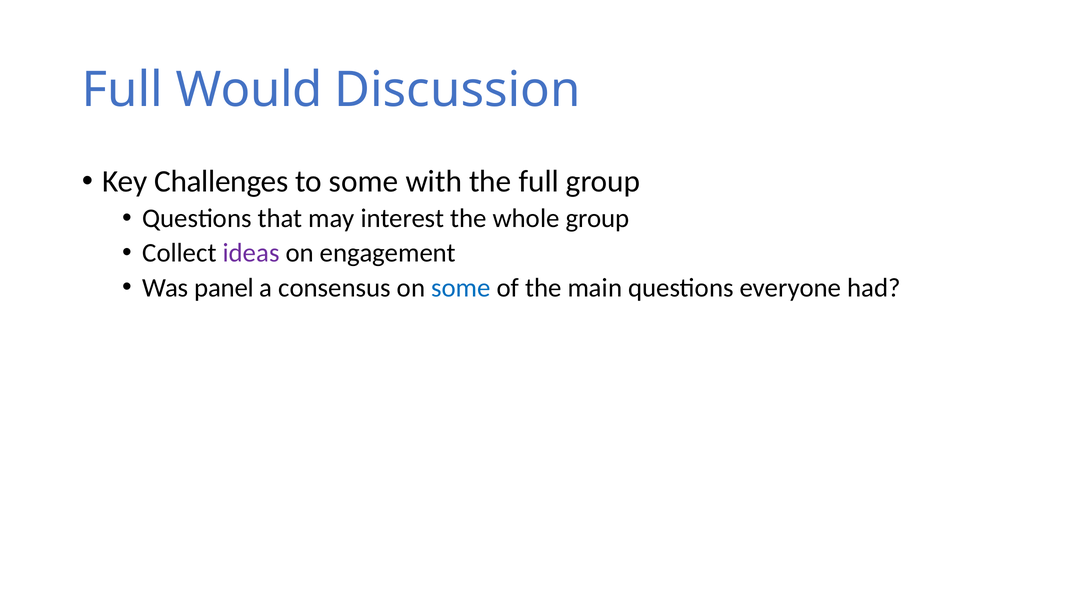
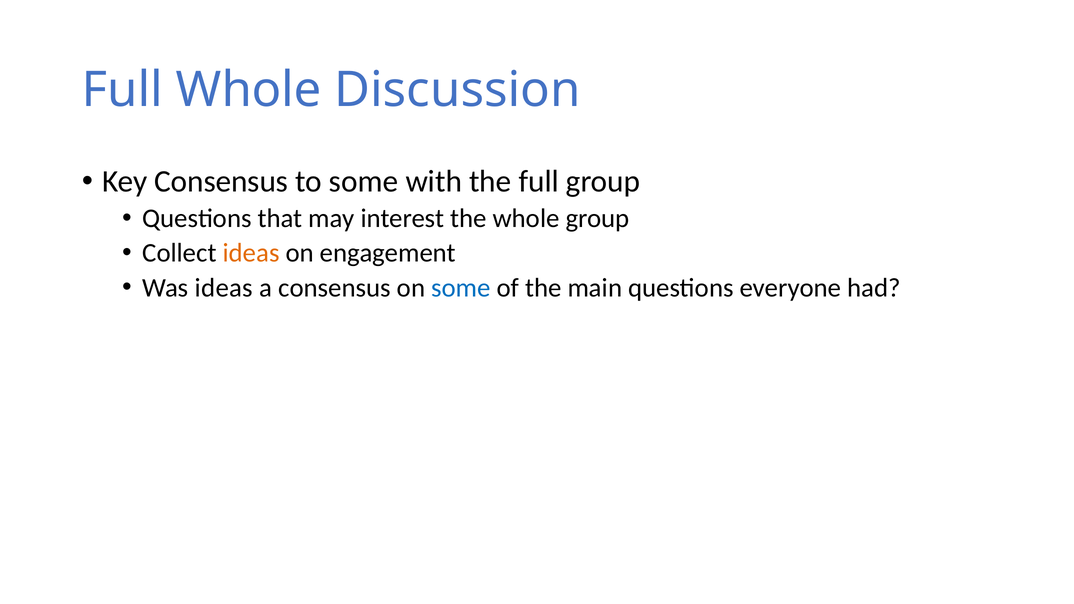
Full Would: Would -> Whole (249, 90)
Key Challenges: Challenges -> Consensus (221, 182)
ideas colour: purple -> orange (251, 253)
Was panel: panel -> ideas (224, 288)
